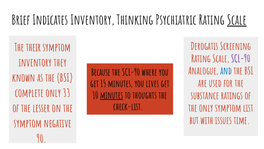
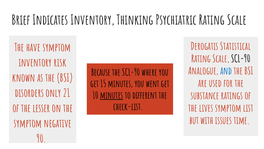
Scale underline: present -> none (237, 20)
Screening: Screening -> Statistical (235, 46)
their: their -> have (33, 47)
SCL-90 colour: purple -> black (241, 59)
they: they -> risk (60, 63)
lives: lives -> went (153, 84)
complete: complete -> disorders (29, 93)
33: 33 -> 21 (67, 93)
thoughts: thoughts -> different (145, 95)
the only: only -> lives (206, 108)
